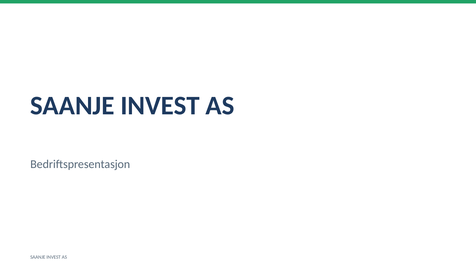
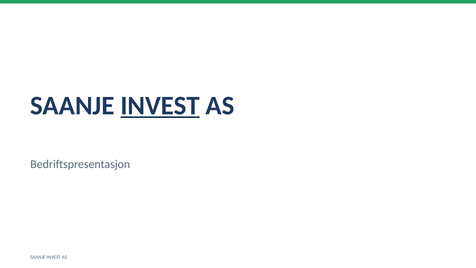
INVEST underline: none -> present (160, 106)
